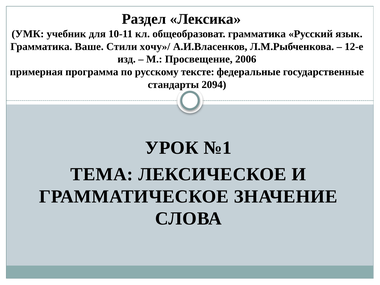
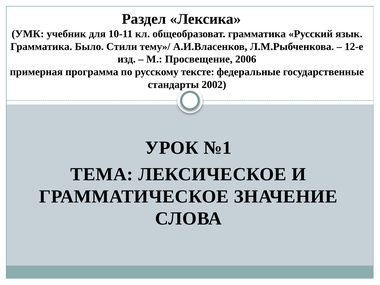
Ваше: Ваше -> Было (89, 47)
хочу»/: хочу»/ -> тему»/ (155, 47)
2094: 2094 -> 2002 (214, 85)
